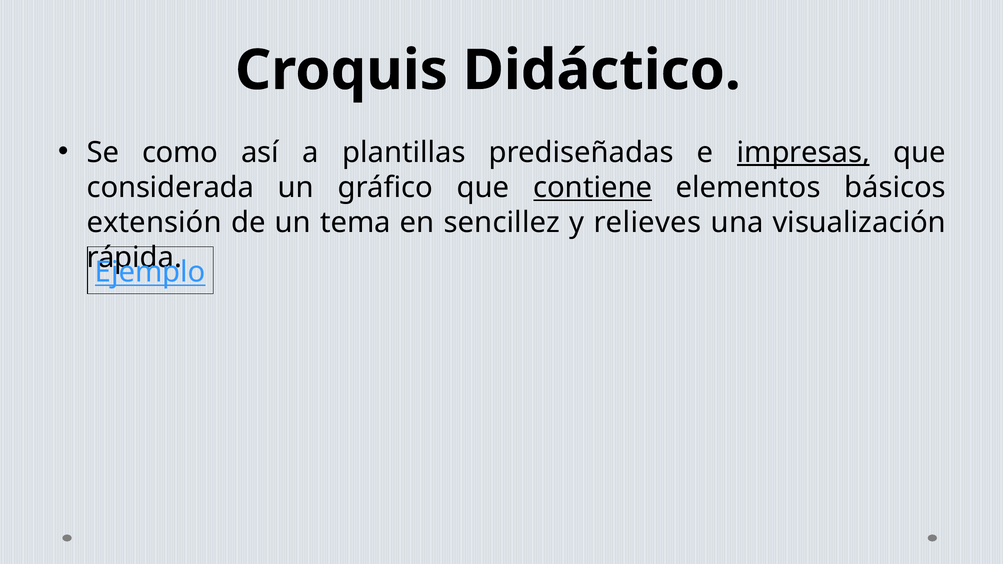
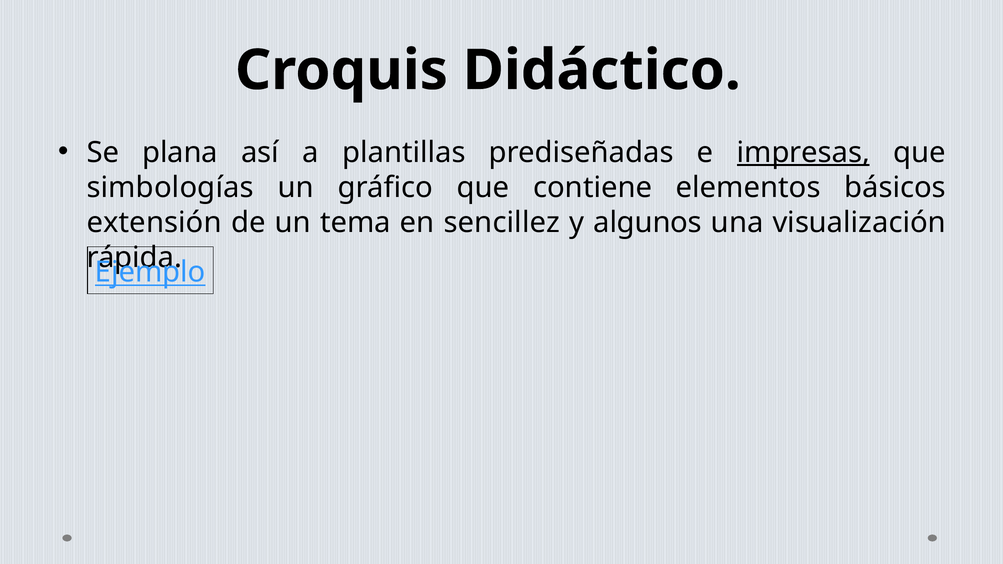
como: como -> plana (180, 152)
considerada: considerada -> simbologías (170, 188)
contiene underline: present -> none (593, 188)
relieves: relieves -> algunos (648, 223)
